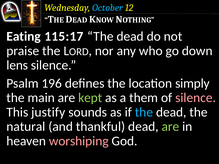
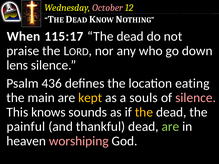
October colour: light blue -> pink (107, 8)
Eating: Eating -> When (24, 36)
196: 196 -> 436 (52, 83)
simply: simply -> eating (192, 83)
kept colour: light green -> yellow (90, 98)
them: them -> souls (144, 98)
justify: justify -> knows (48, 112)
the colour: light blue -> yellow (144, 112)
natural: natural -> painful (26, 127)
